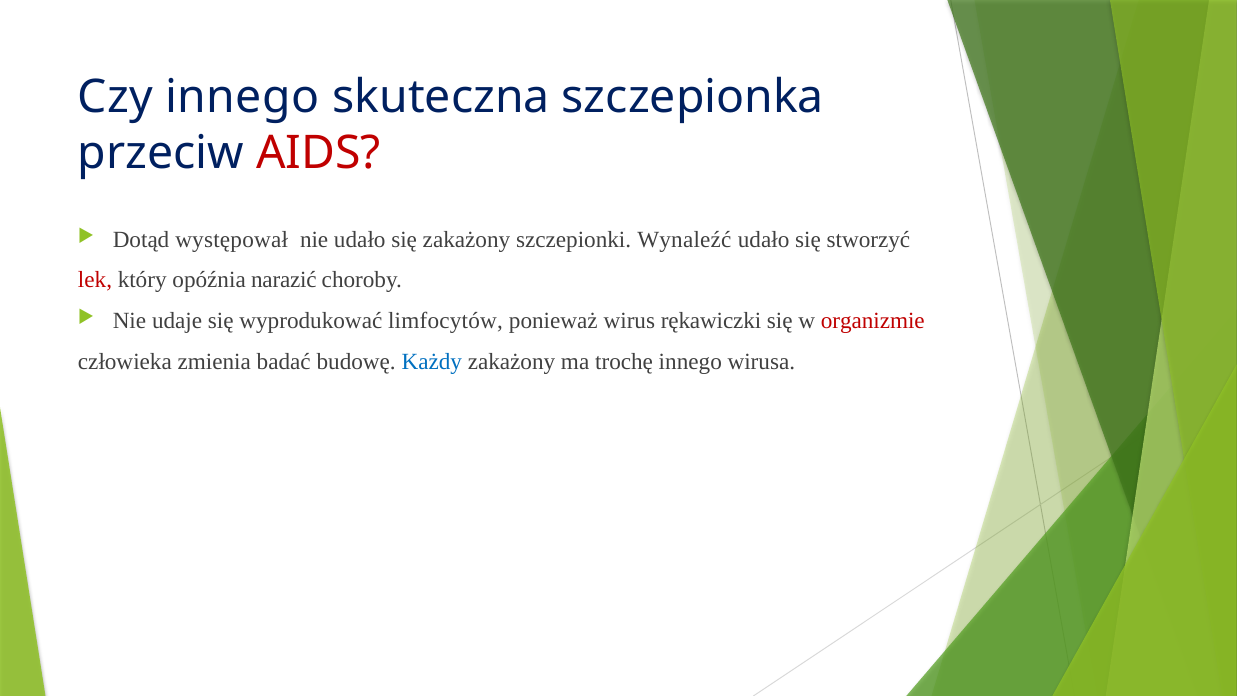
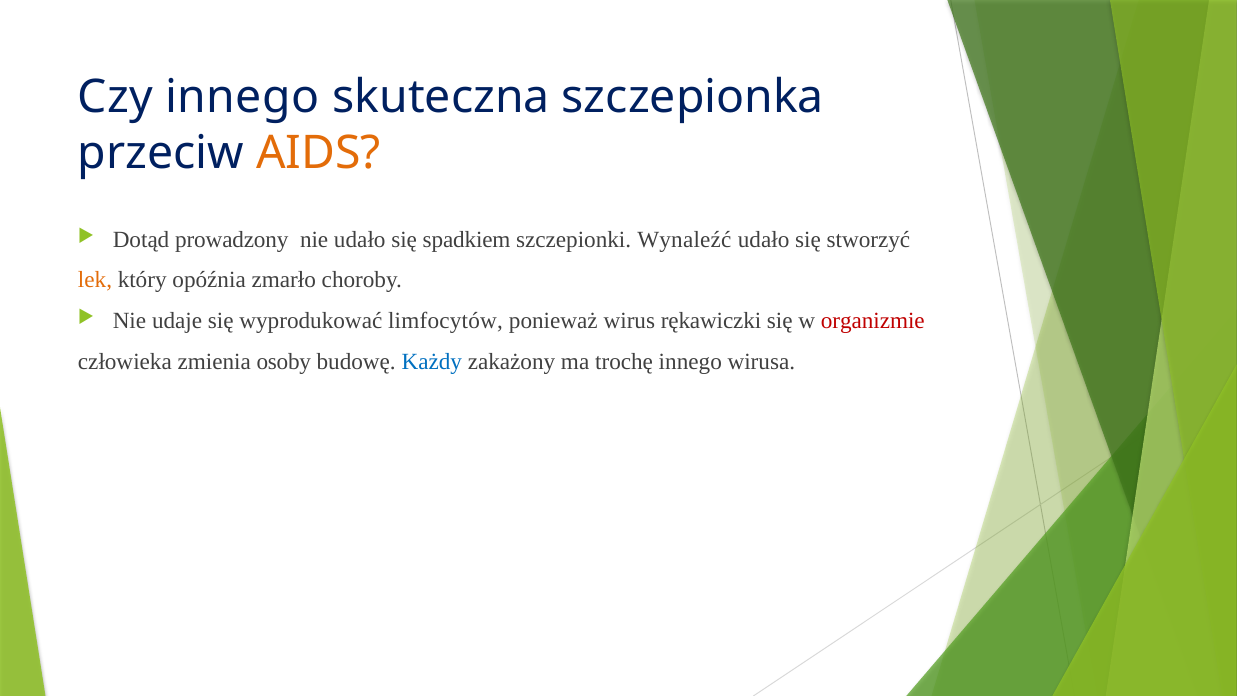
AIDS colour: red -> orange (319, 153)
występował: występował -> prowadzony (232, 239)
się zakażony: zakażony -> spadkiem (467, 239)
lek colour: red -> orange (95, 280)
narazić: narazić -> zmarło (284, 280)
badać: badać -> osoby (284, 362)
